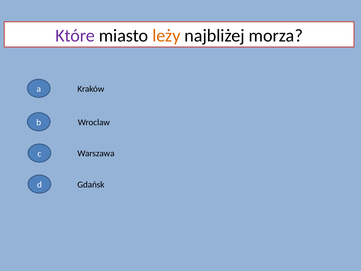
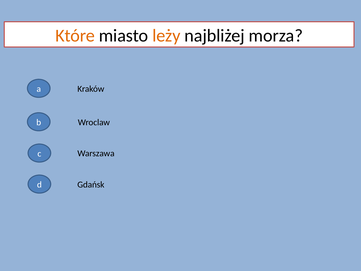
Które colour: purple -> orange (75, 36)
